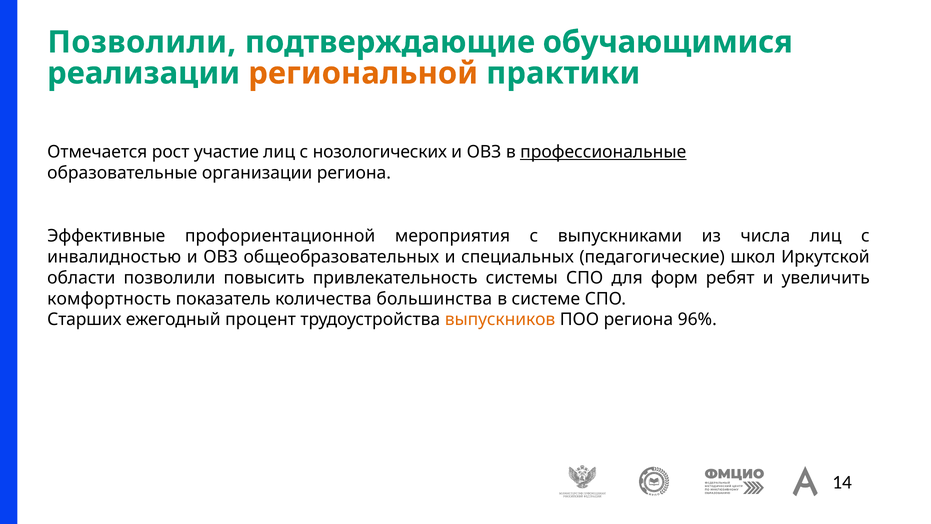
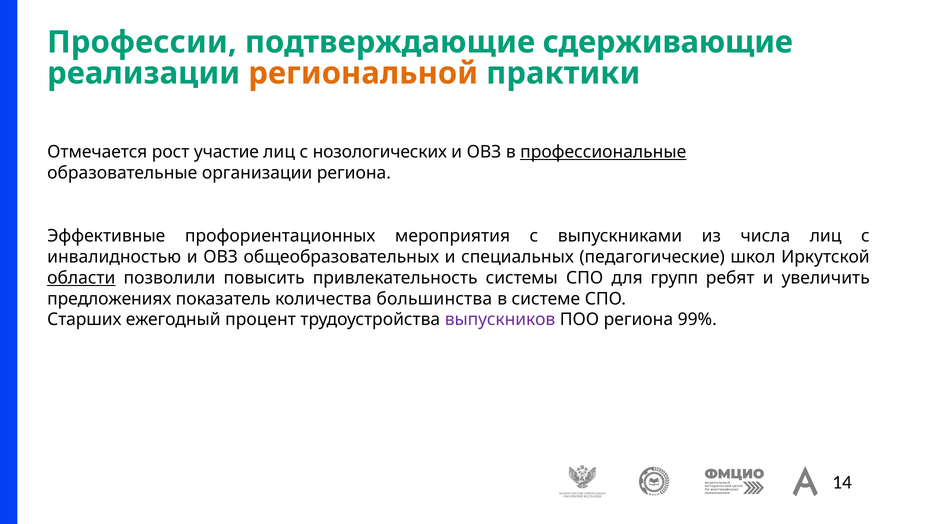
Позволили: Позволили -> Профессии (142, 42)
обучающимися: обучающимися -> сдерживающие (668, 42)
профориентационной: профориентационной -> профориентационных (280, 236)
области underline: none -> present (81, 278)
форм: форм -> групп (674, 278)
комфортность: комфортность -> предложениях (109, 299)
выпускников colour: orange -> purple (500, 320)
96%: 96% -> 99% (697, 320)
